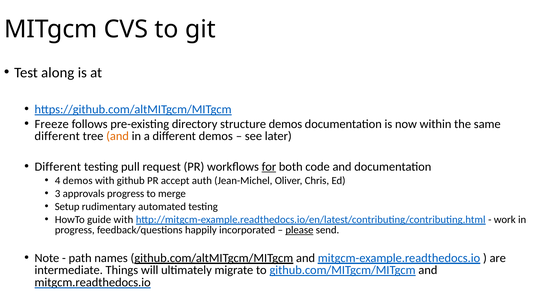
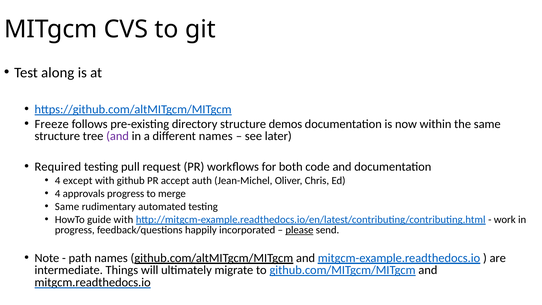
different: different -> structure (57, 136)
and colour: orange -> purple (118, 136)
different demos: demos -> names (216, 136)
Different: Different -> Required (58, 167)
for underline: present -> none (269, 167)
4 demos: demos -> except (78, 181)
3: 3 -> 4 (58, 193)
Setup: Setup -> Same (67, 206)
